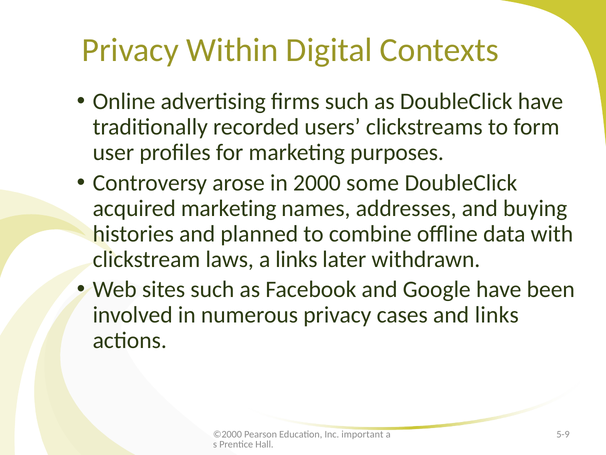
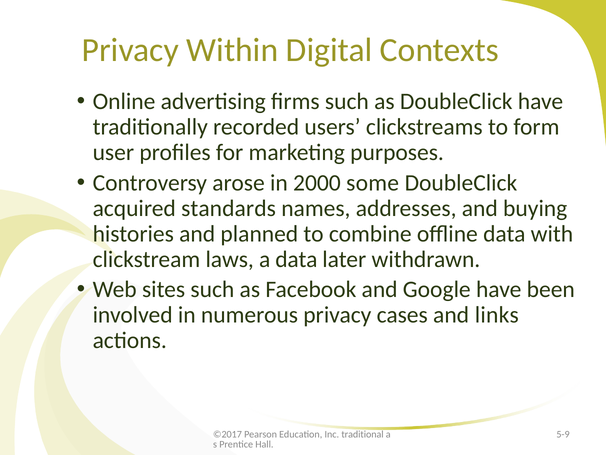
acquired marketing: marketing -> standards (229, 208)
a links: links -> data (296, 259)
©2000: ©2000 -> ©2017 (228, 434)
important: important -> traditional (363, 434)
